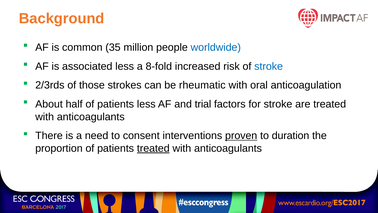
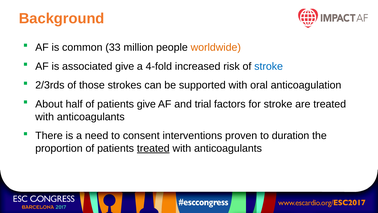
35: 35 -> 33 (113, 47)
worldwide colour: blue -> orange (216, 47)
associated less: less -> give (125, 66)
8-fold: 8-fold -> 4-fold (159, 66)
rheumatic: rheumatic -> supported (202, 85)
patients less: less -> give (146, 104)
proven underline: present -> none (241, 135)
